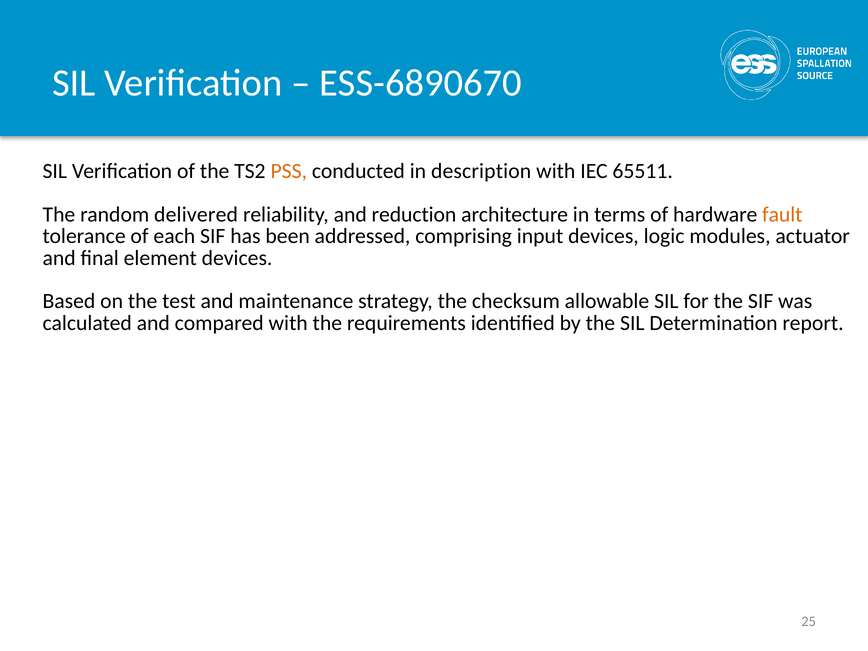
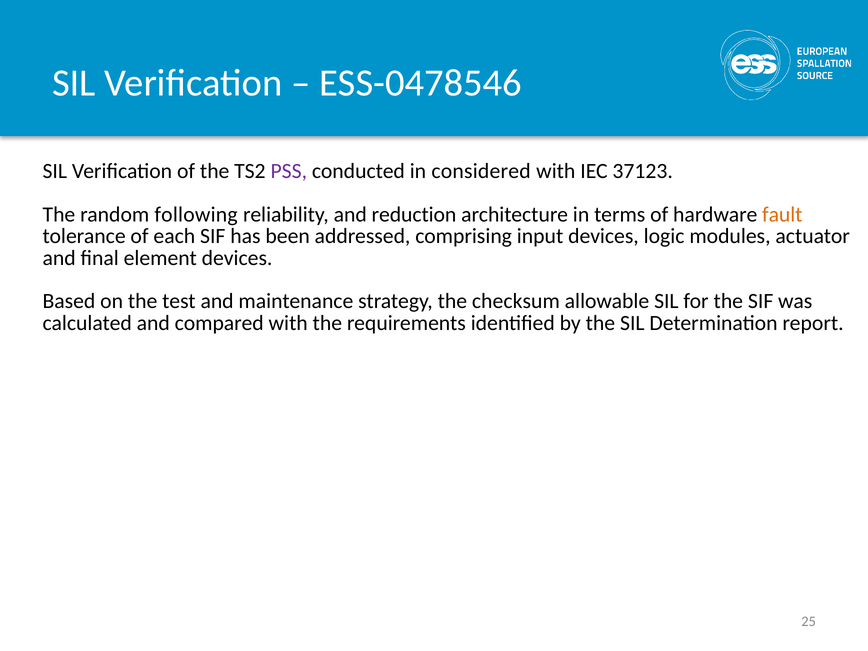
ESS-6890670: ESS-6890670 -> ESS-0478546 (420, 83)
PSS colour: orange -> purple (289, 171)
description: description -> considered (481, 171)
65511: 65511 -> 37123 (643, 171)
delivered: delivered -> following (196, 214)
